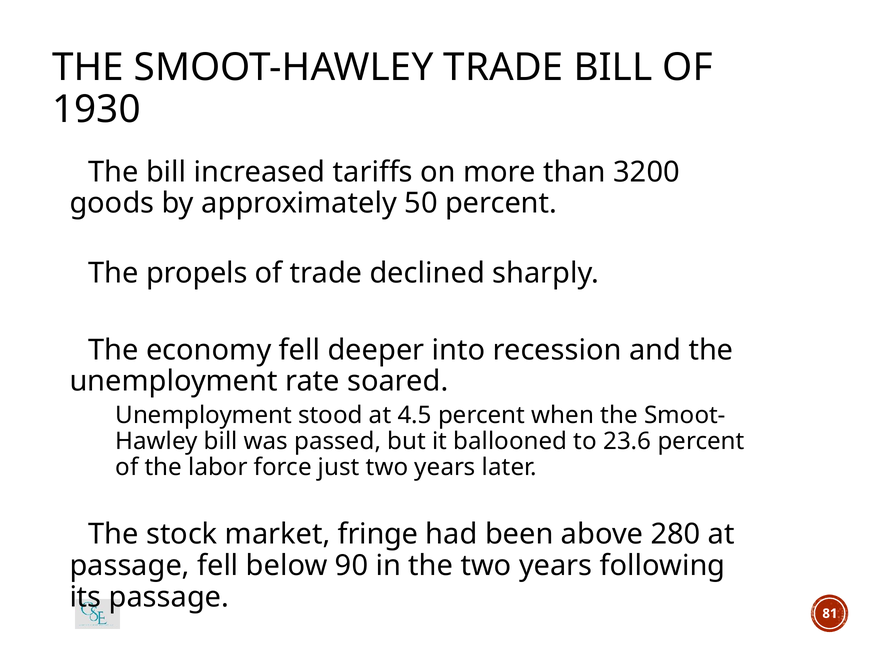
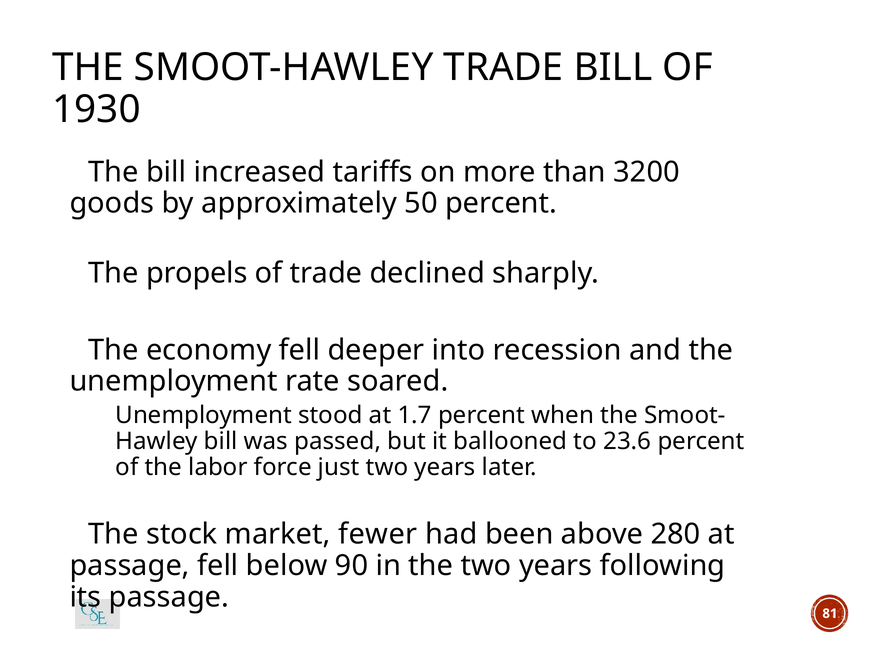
4.5: 4.5 -> 1.7 (415, 416)
fringe: fringe -> fewer (378, 535)
